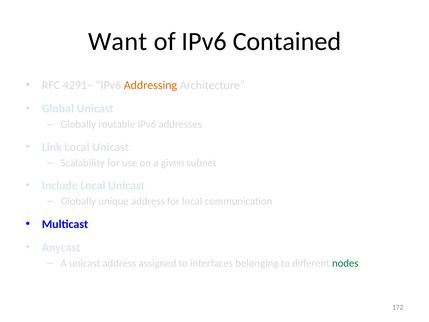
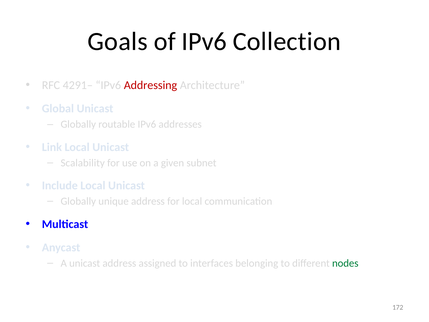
Want: Want -> Goals (118, 42)
Contained: Contained -> Collection (287, 42)
Addressing colour: orange -> red (151, 85)
